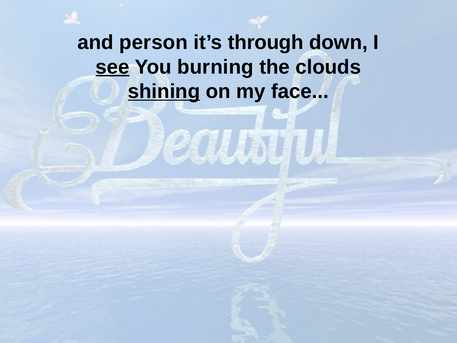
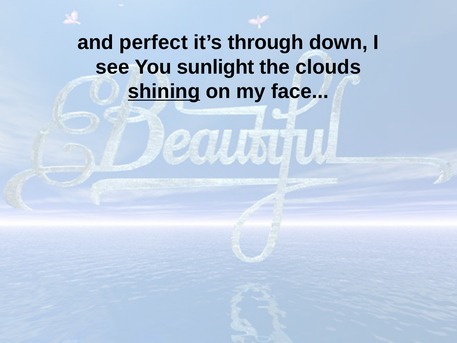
person: person -> perfect (154, 43)
see underline: present -> none (112, 67)
burning: burning -> sunlight (216, 67)
